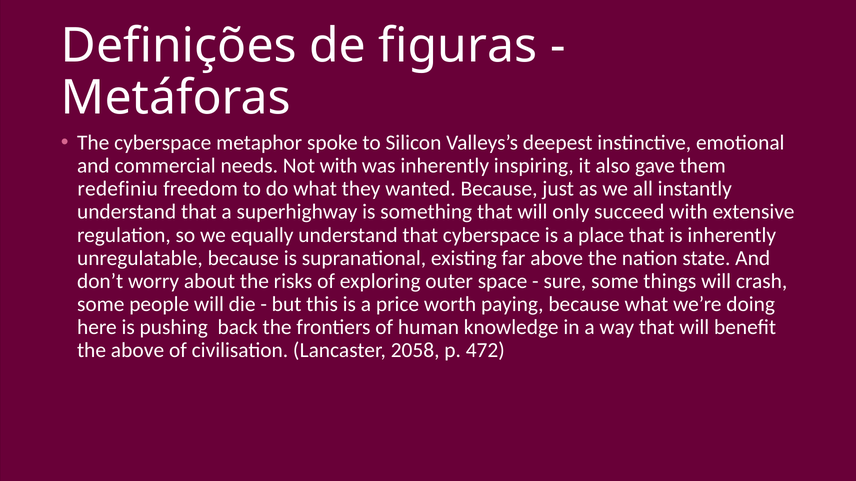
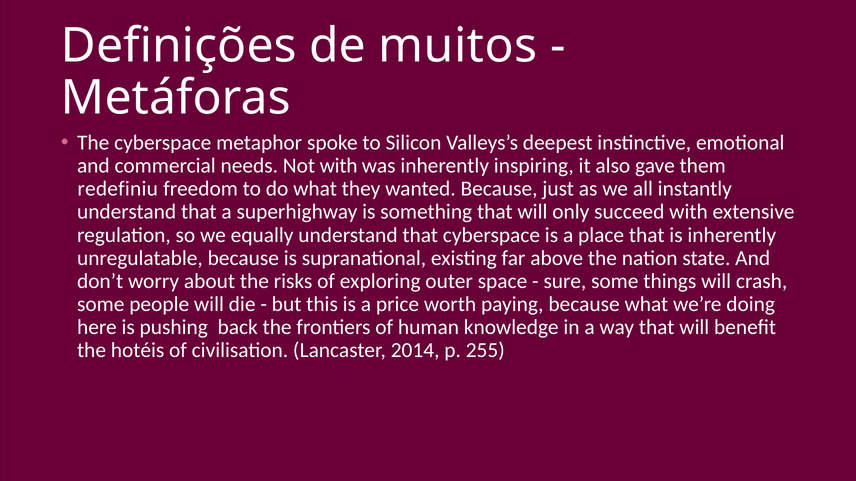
figuras: figuras -> muitos (458, 46)
the above: above -> hotéis (138, 351)
2058: 2058 -> 2014 (415, 351)
472: 472 -> 255 (485, 351)
